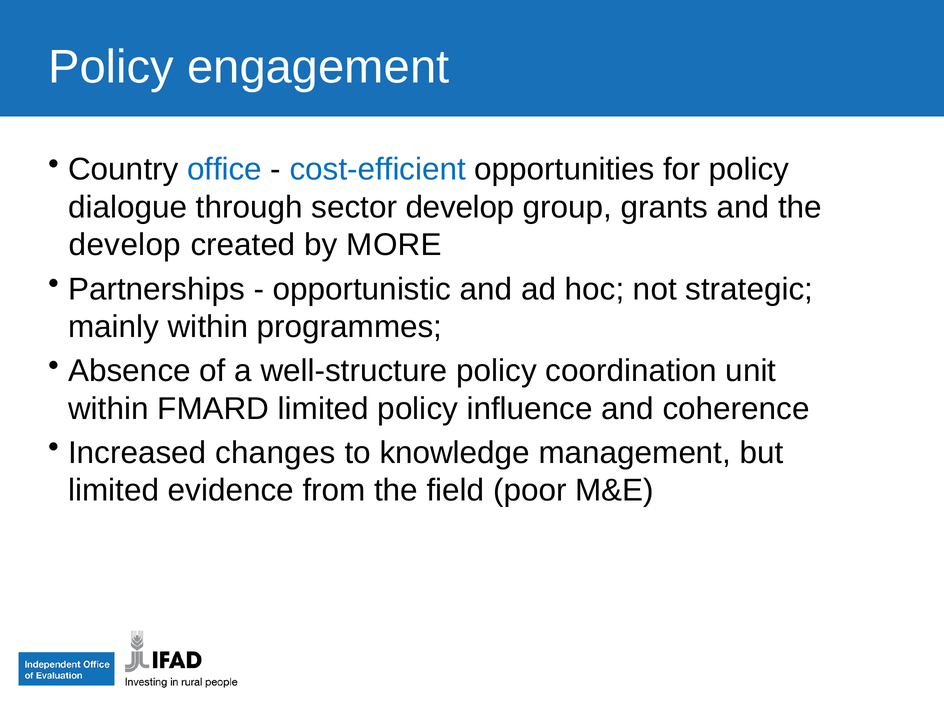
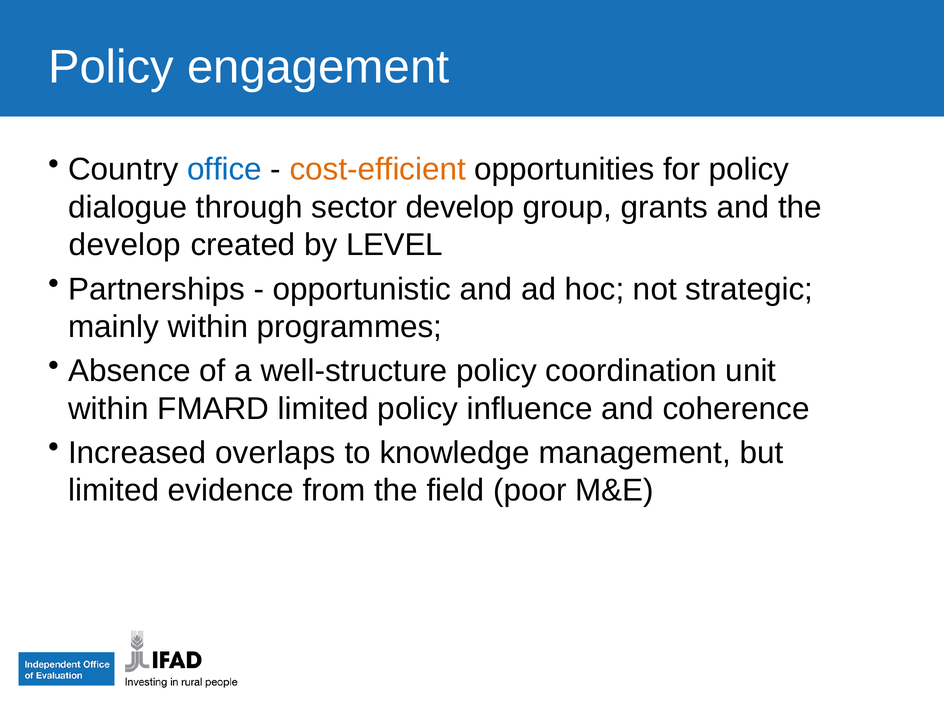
cost-efficient colour: blue -> orange (378, 170)
MORE: MORE -> LEVEL (394, 245)
changes: changes -> overlaps (275, 453)
